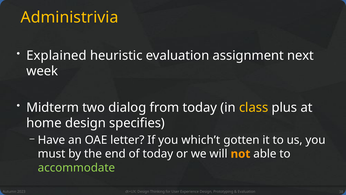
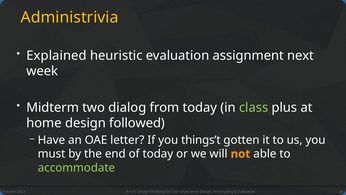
class colour: yellow -> light green (254, 107)
specifies: specifies -> followed (137, 123)
which’t: which’t -> things’t (201, 140)
